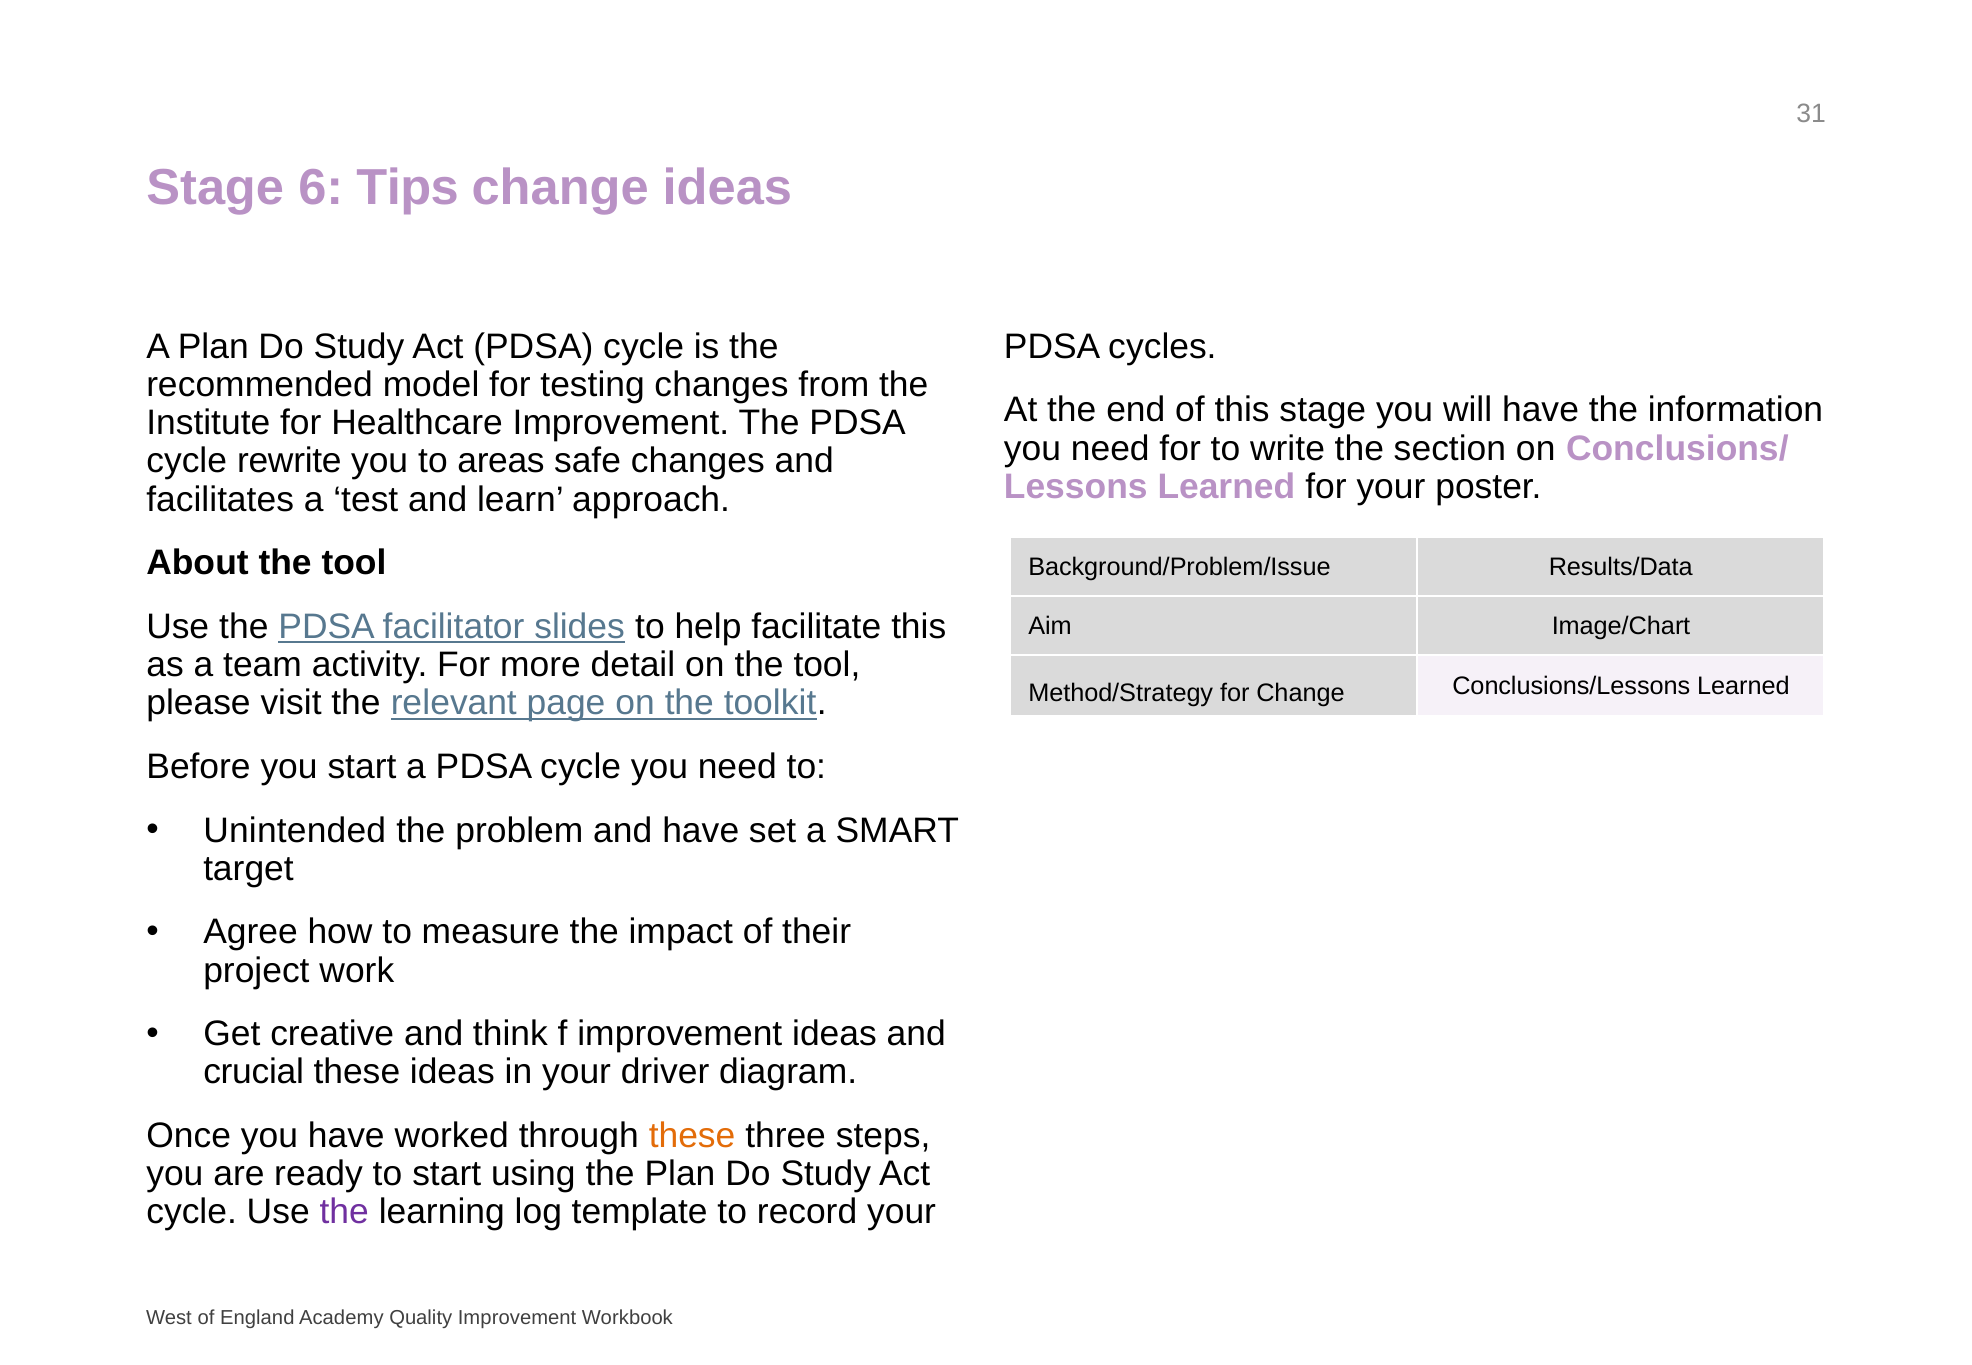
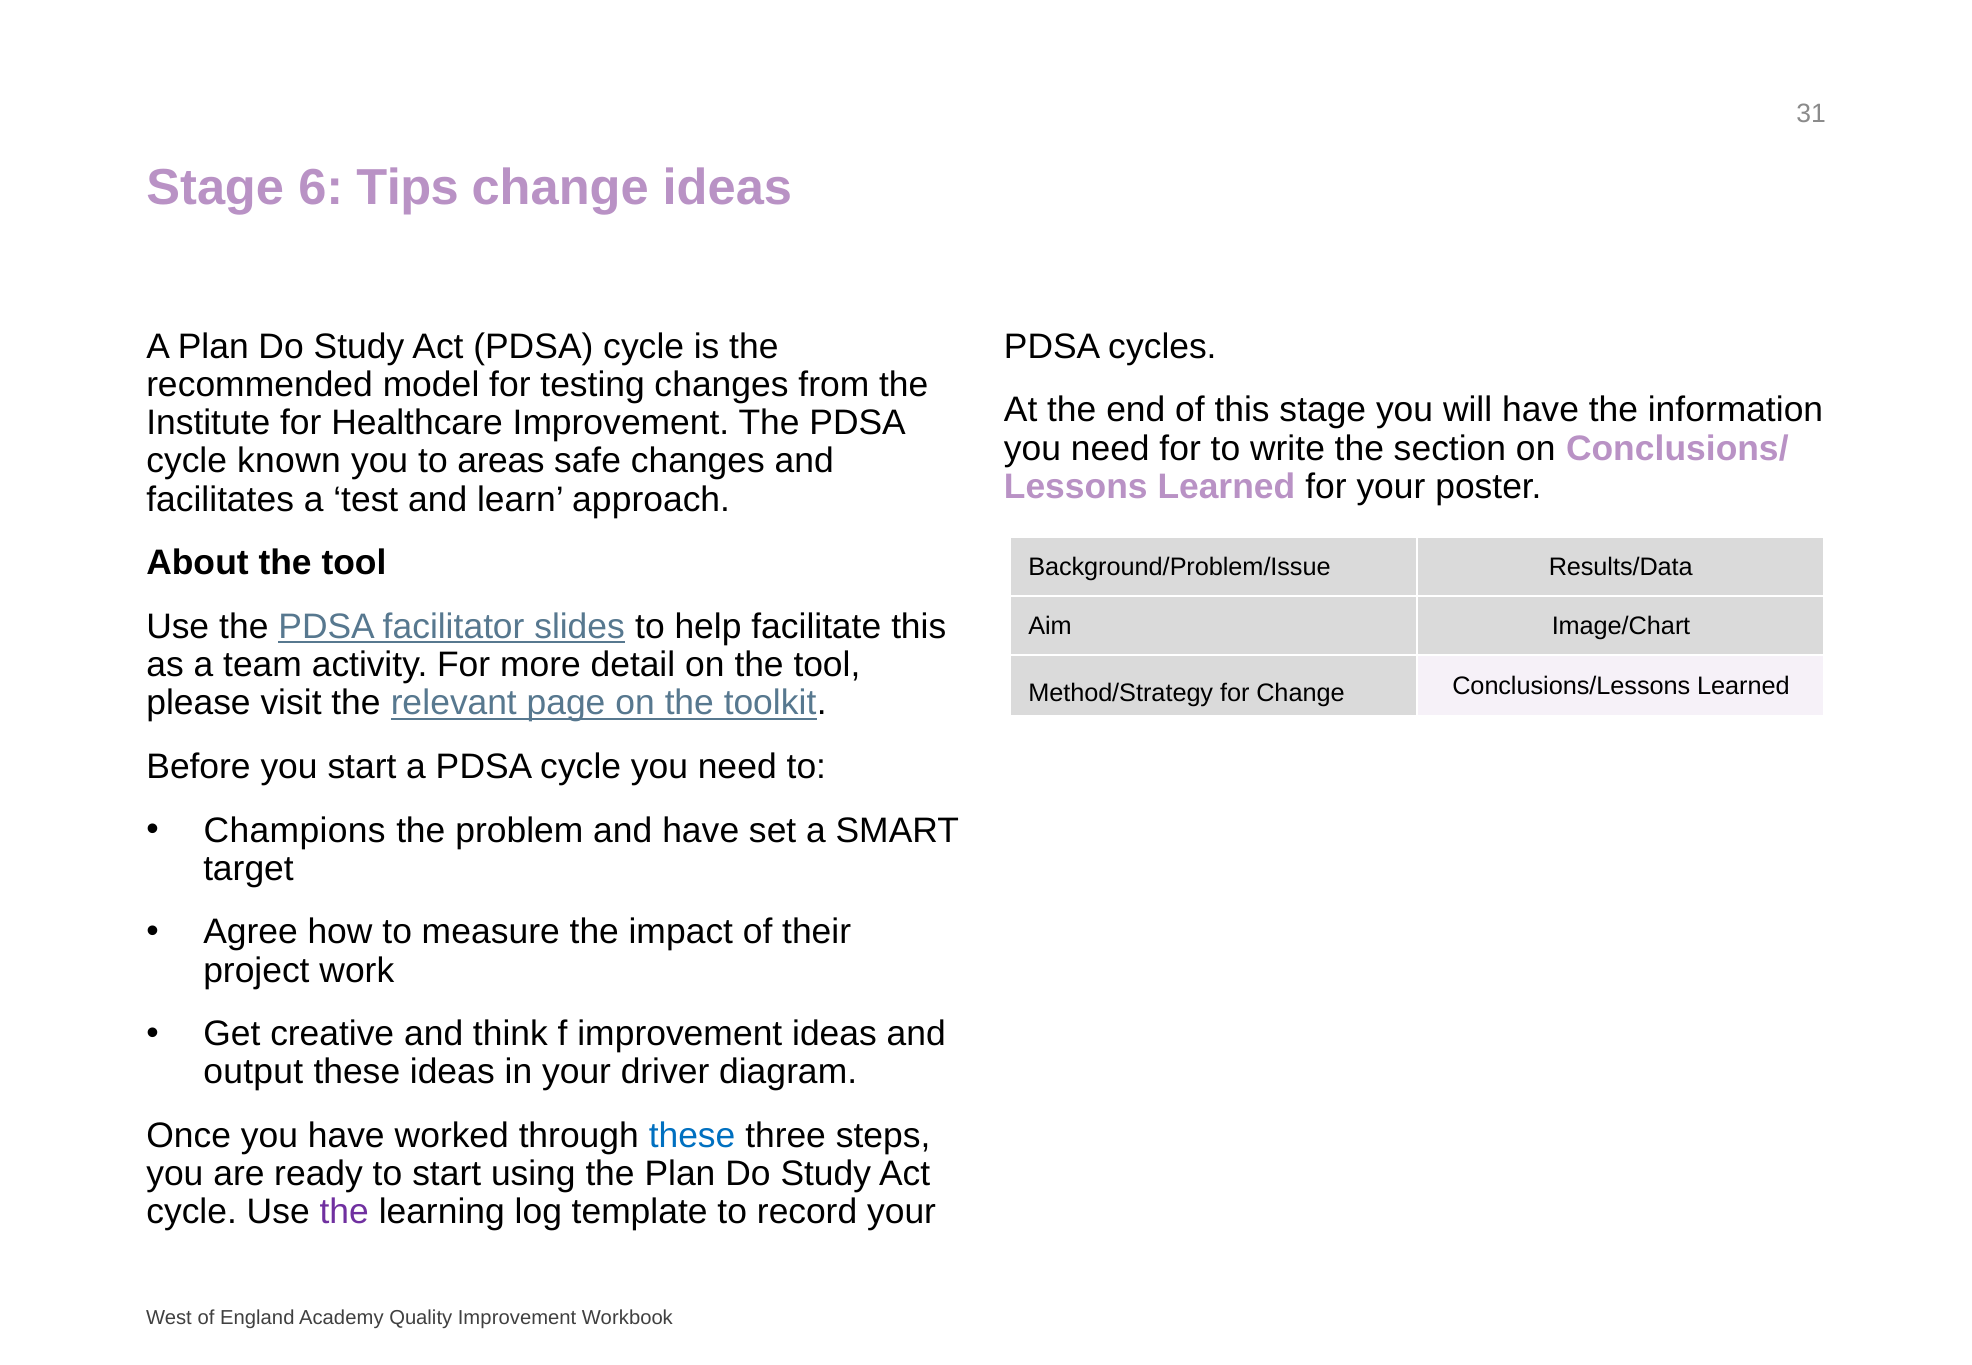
rewrite: rewrite -> known (289, 461)
Unintended: Unintended -> Champions (295, 830)
crucial: crucial -> output (253, 1072)
these colour: orange -> blue (692, 1136)
